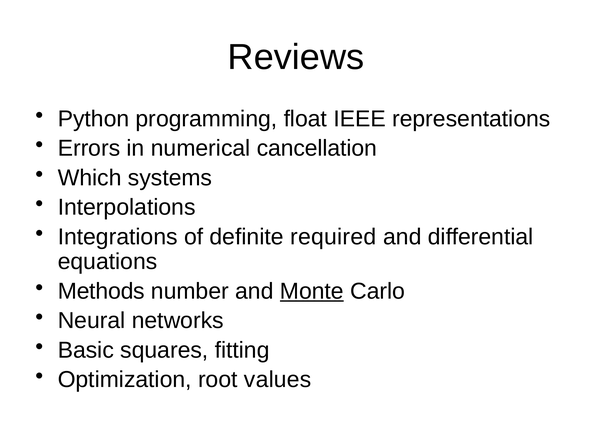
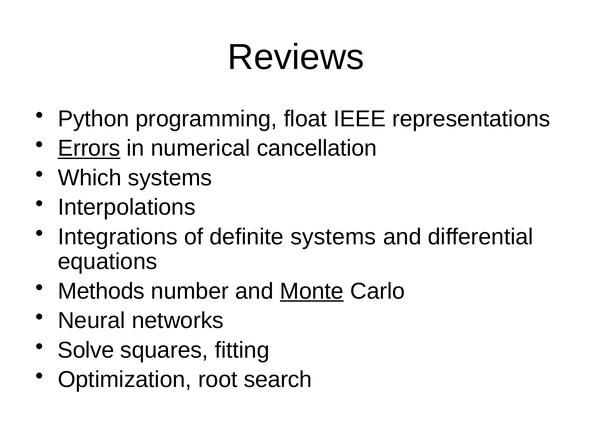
Errors underline: none -> present (89, 148)
definite required: required -> systems (333, 237)
Basic: Basic -> Solve (86, 350)
values: values -> search (278, 380)
